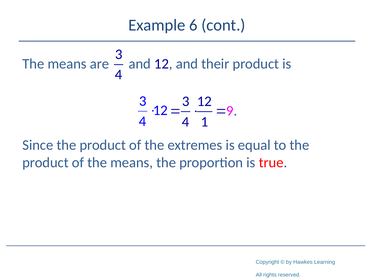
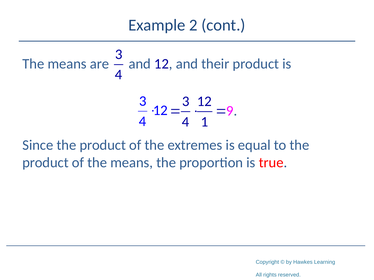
6: 6 -> 2 (193, 25)
